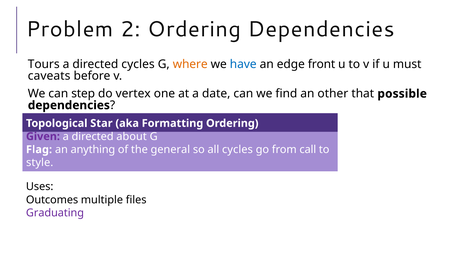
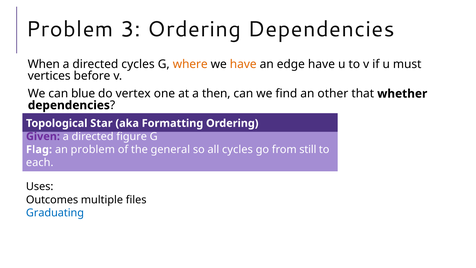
2: 2 -> 3 (130, 29)
Tours: Tours -> When (44, 64)
have colour: blue -> orange (243, 64)
edge front: front -> have (321, 64)
caveats: caveats -> vertices (49, 76)
step: step -> blue (83, 94)
date: date -> then (216, 94)
possible: possible -> whether (402, 94)
about: about -> figure (132, 136)
an anything: anything -> problem (93, 149)
call: call -> still (308, 149)
style: style -> each (40, 162)
Graduating colour: purple -> blue (55, 213)
